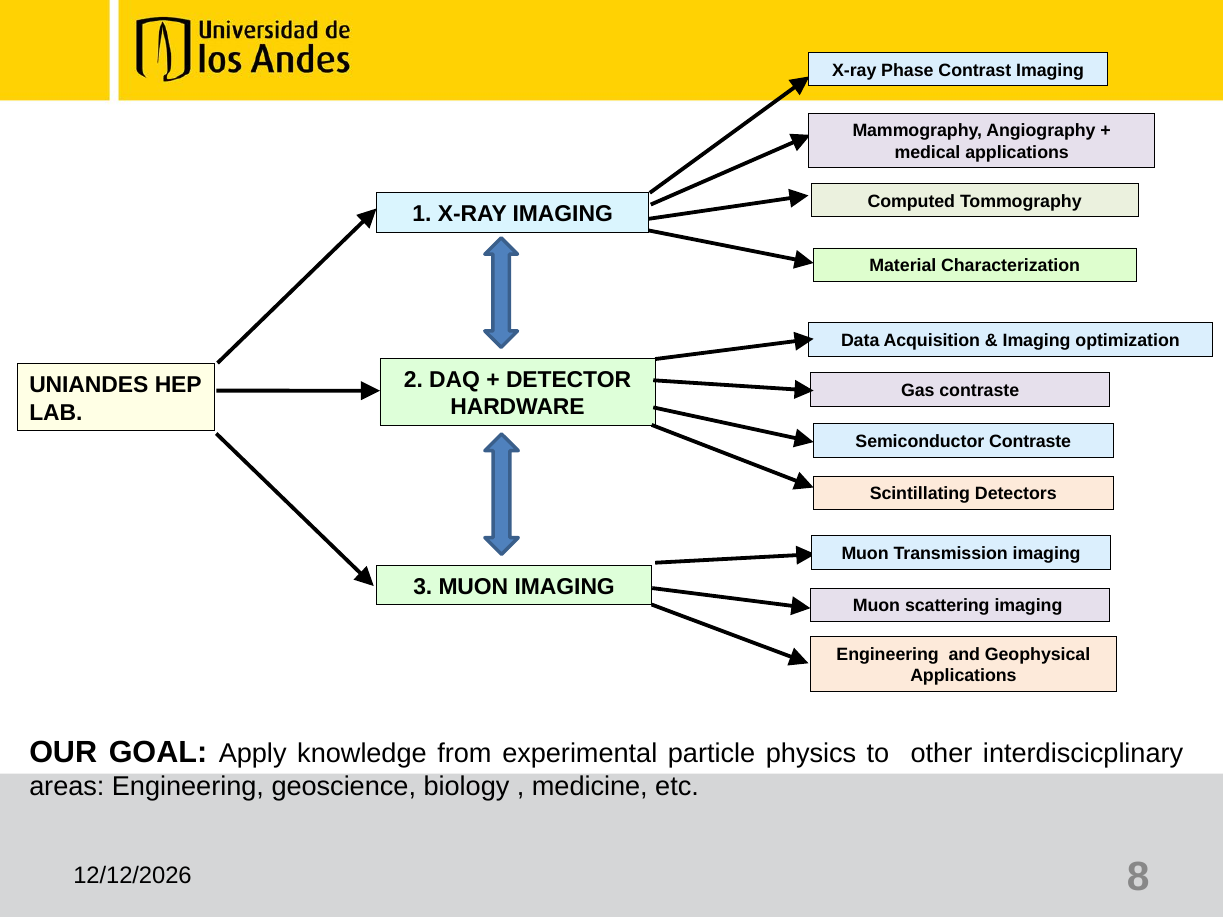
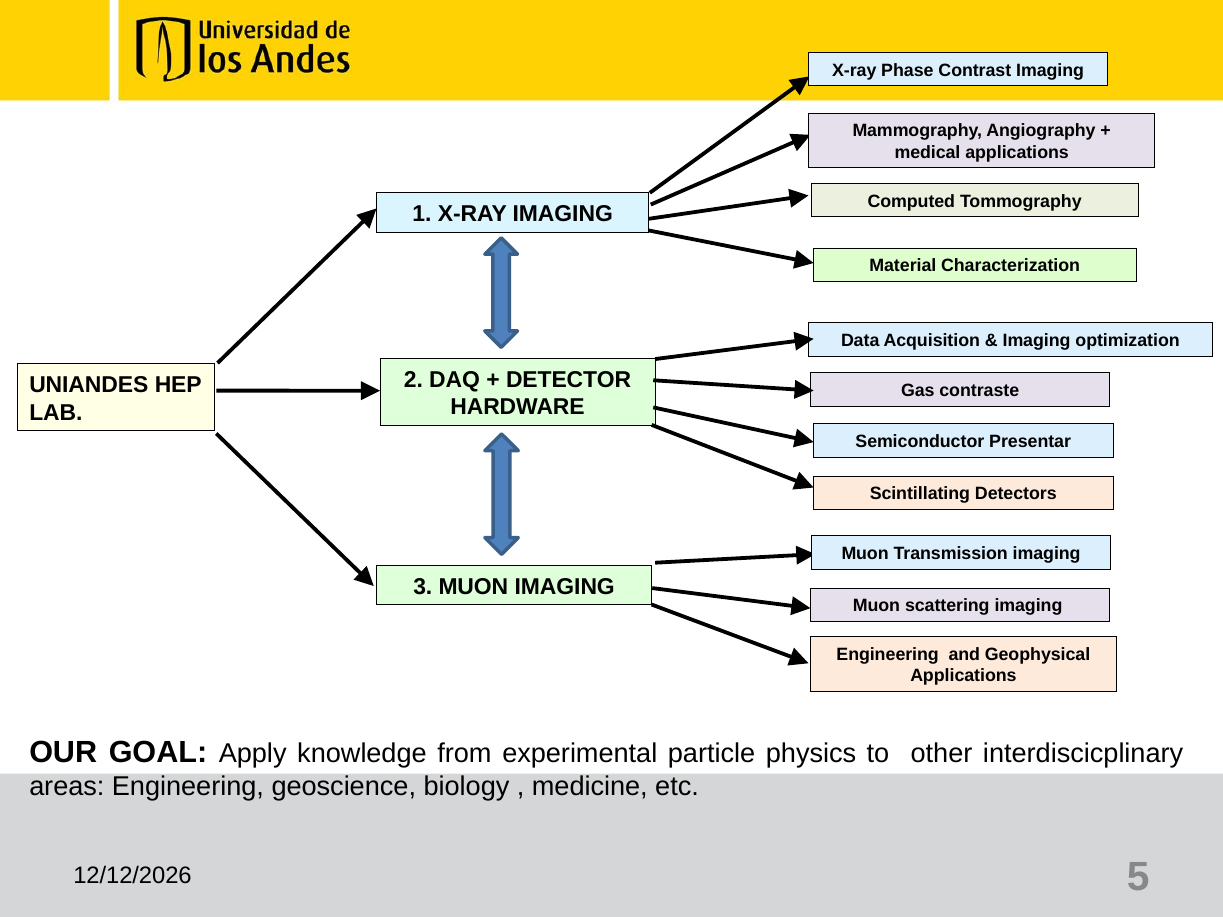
Semiconductor Contraste: Contraste -> Presentar (1030, 442)
8: 8 -> 5 (1138, 877)
